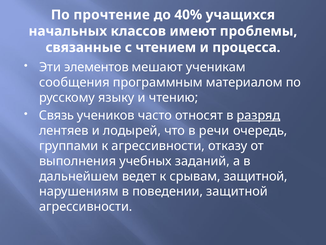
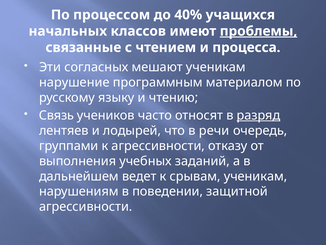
прочтение: прочтение -> процессом (112, 15)
проблемы underline: none -> present (259, 31)
элементов: элементов -> согласных (96, 67)
сообщения: сообщения -> нарушение (74, 82)
срывам защитной: защитной -> ученикам (256, 176)
